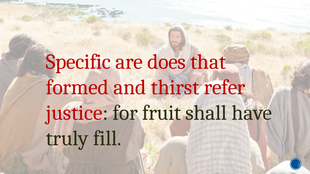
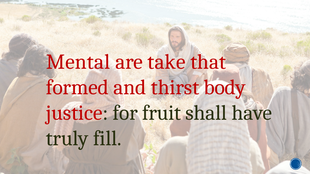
Specific: Specific -> Mental (78, 62)
does: does -> take (166, 62)
refer: refer -> body (225, 87)
